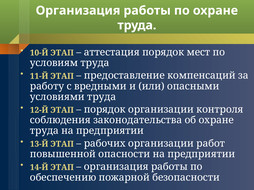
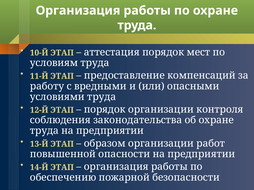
рабочих: рабочих -> образом (105, 144)
